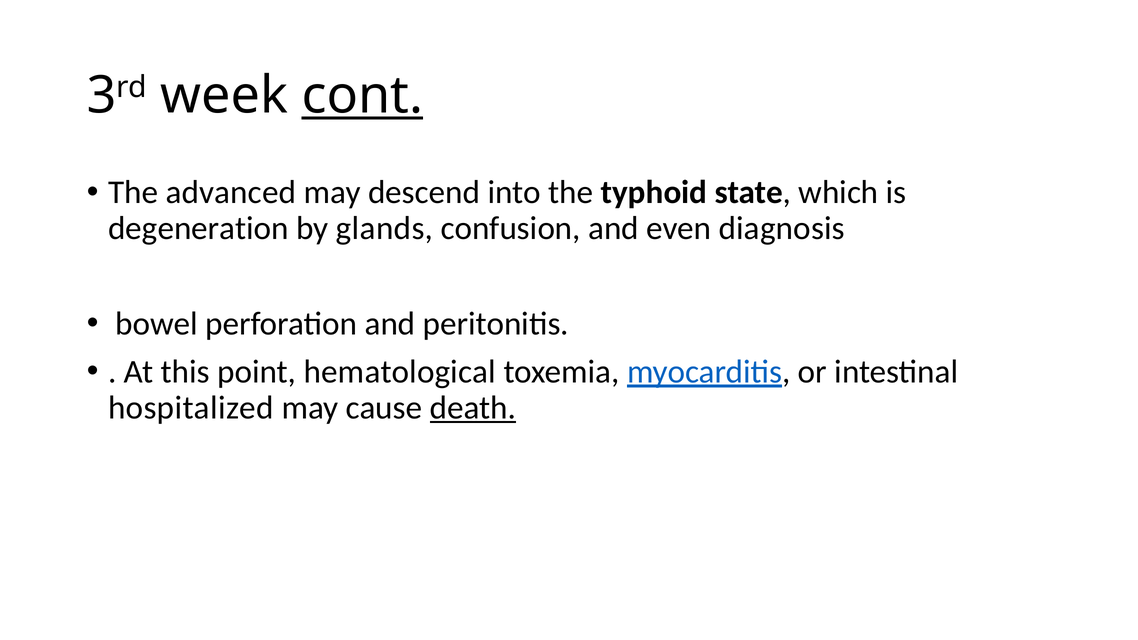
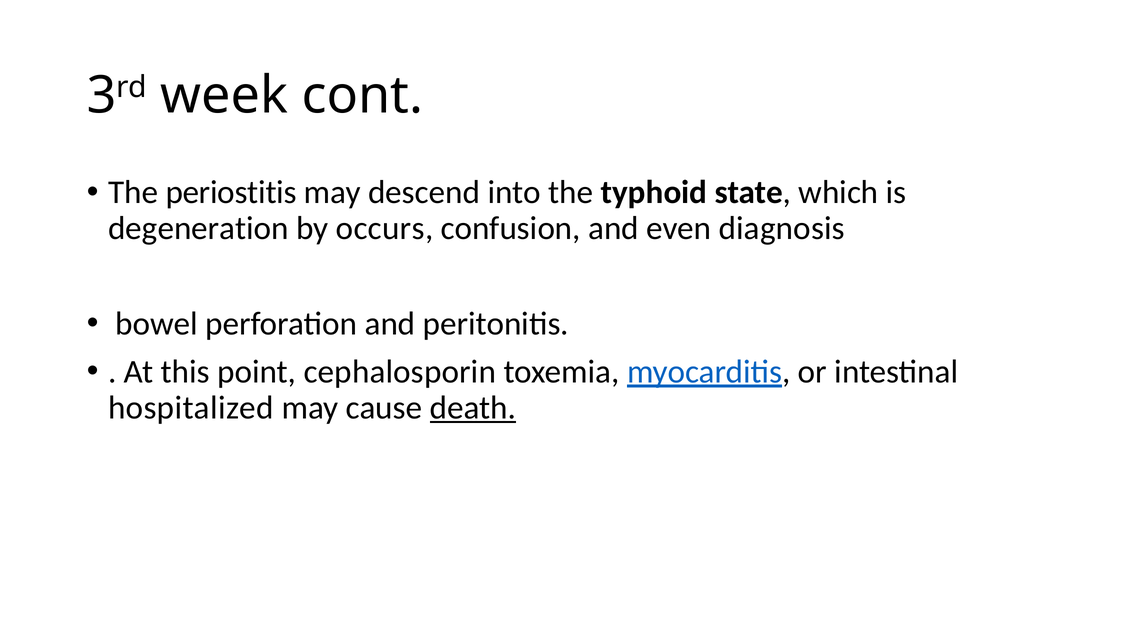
cont underline: present -> none (362, 96)
advanced: advanced -> periostitis (231, 192)
glands: glands -> occurs (385, 228)
hematological: hematological -> cephalosporin (400, 372)
